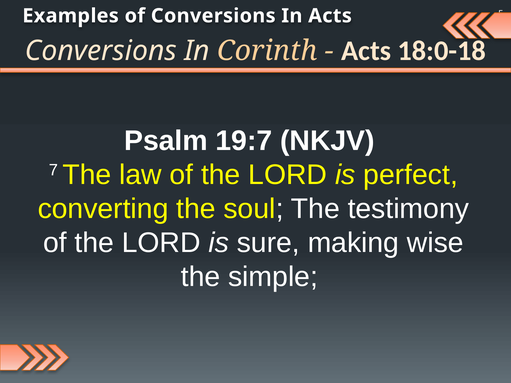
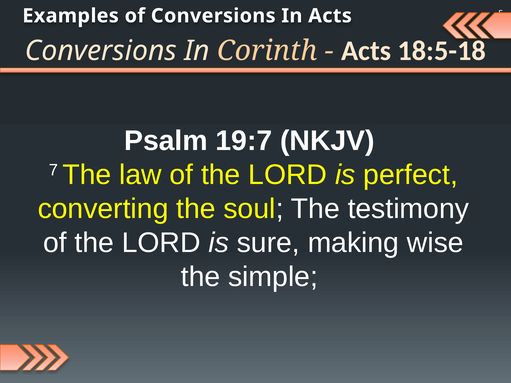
18:0-18: 18:0-18 -> 18:5-18 (442, 51)
